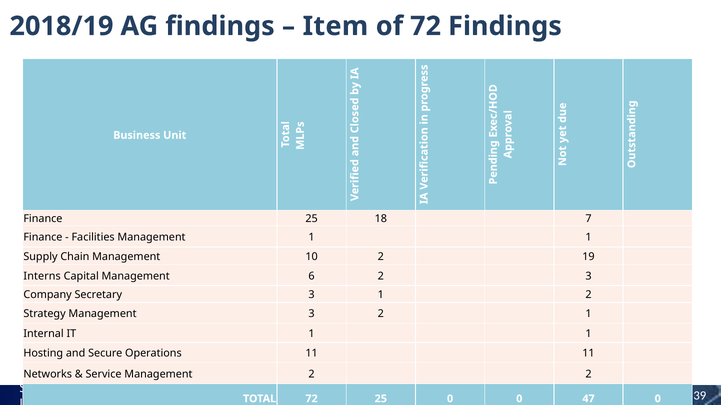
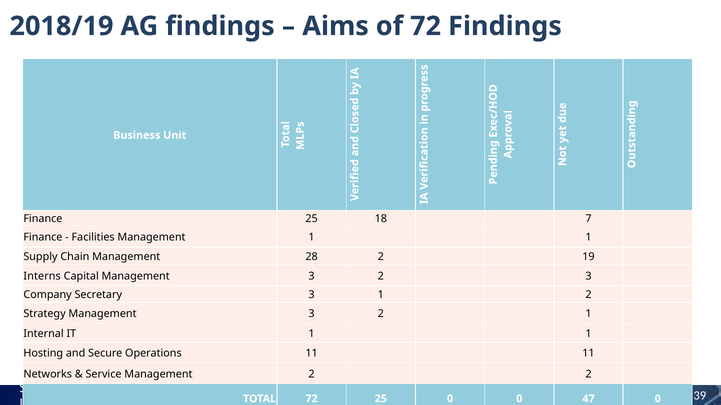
Item: Item -> Aims (336, 26)
10: 10 -> 28 (312, 257)
Capital Management 6: 6 -> 3 (312, 276)
